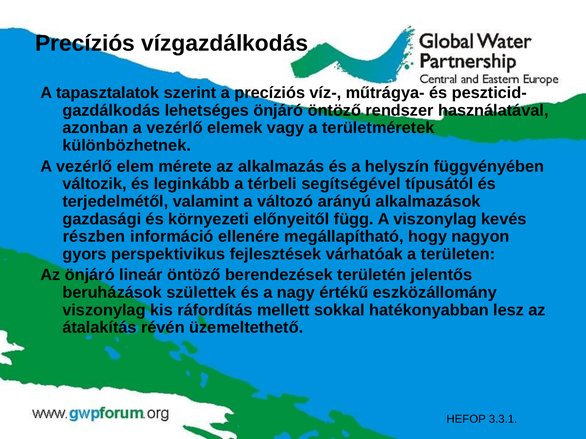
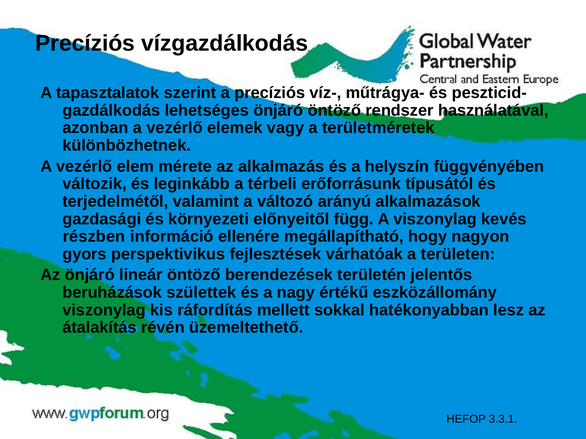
segítségével: segítségével -> erőforrásunk (351, 184)
